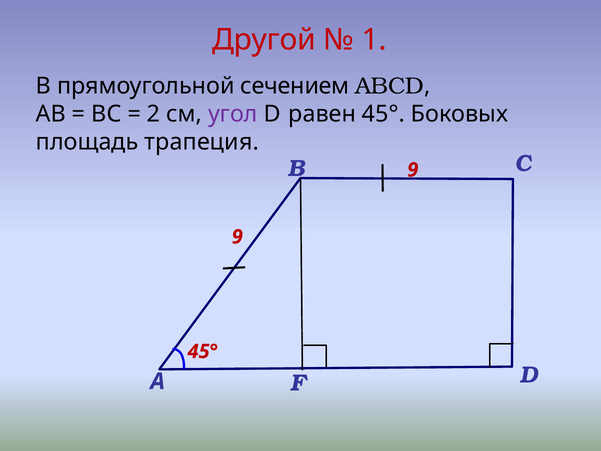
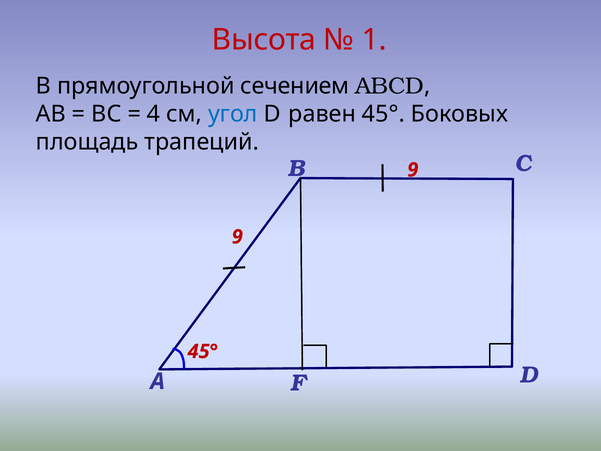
Другой: Другой -> Высота (264, 40)
2: 2 -> 4 (154, 114)
угол colour: purple -> blue (233, 114)
трапеция: трапеция -> трапеций (202, 142)
